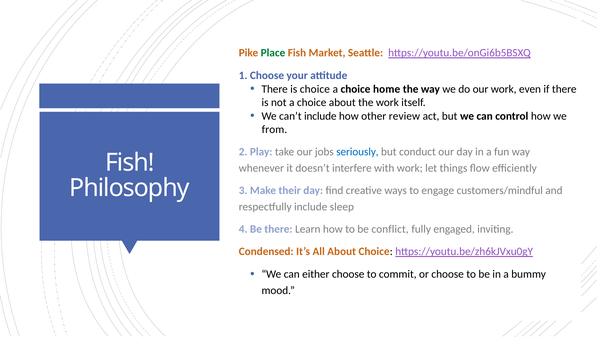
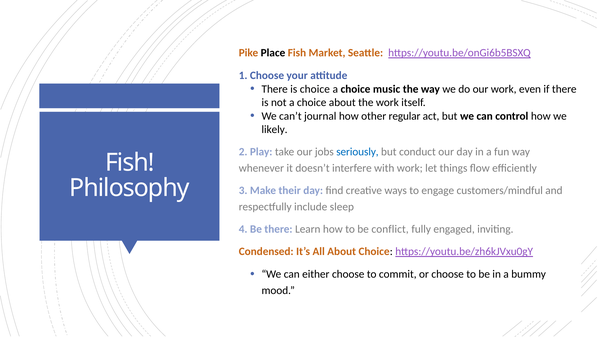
Place colour: green -> black (273, 53)
home: home -> music (387, 89)
can’t include: include -> journal (320, 116)
review: review -> regular (405, 116)
from: from -> likely (275, 129)
